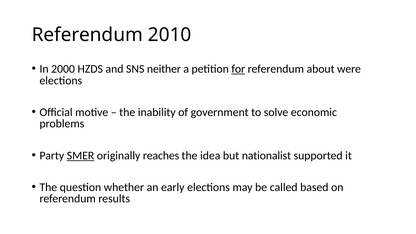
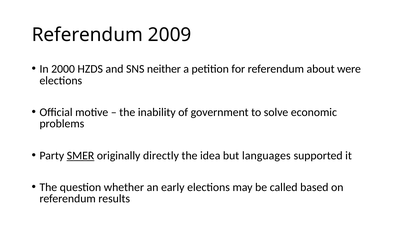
2010: 2010 -> 2009 (170, 35)
for underline: present -> none (238, 69)
reaches: reaches -> directly (161, 155)
nationalist: nationalist -> languages (266, 155)
